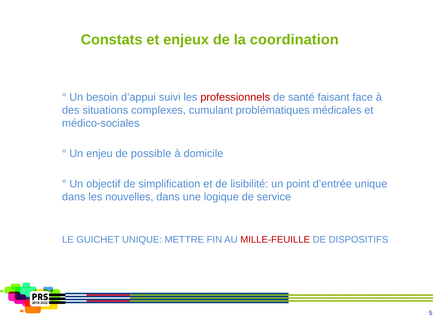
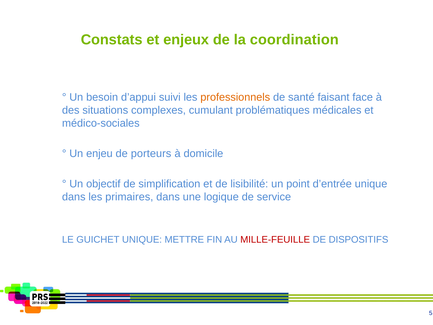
professionnels colour: red -> orange (235, 97)
possible: possible -> porteurs (151, 153)
nouvelles: nouvelles -> primaires (129, 197)
